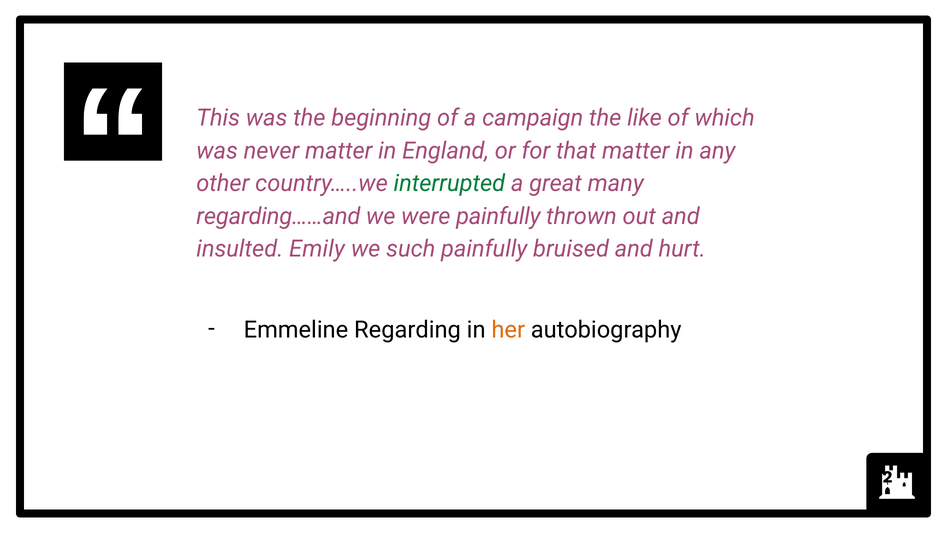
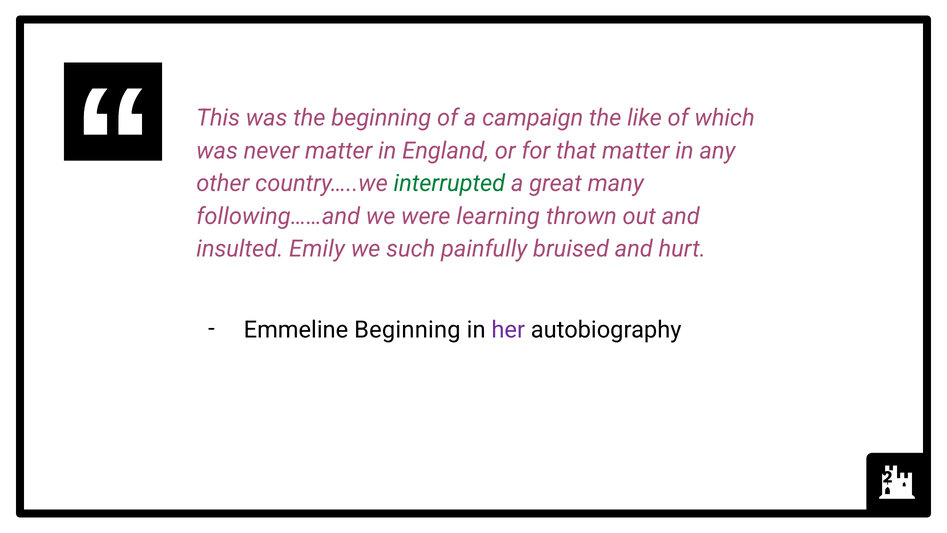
regarding……and: regarding……and -> following……and (278, 216)
were painfully: painfully -> learning (498, 216)
Emmeline Regarding: Regarding -> Beginning (407, 330)
her colour: orange -> purple (508, 330)
